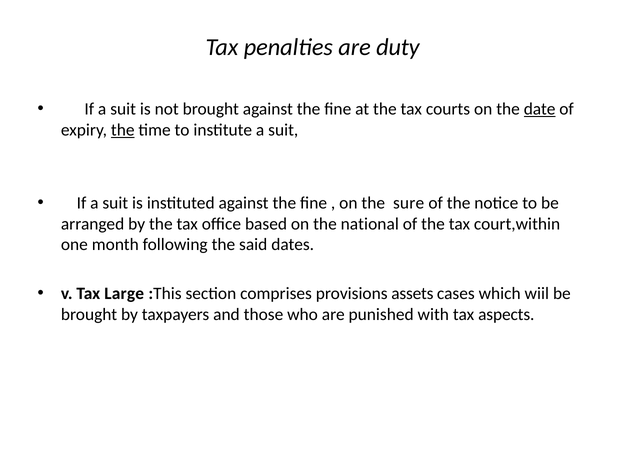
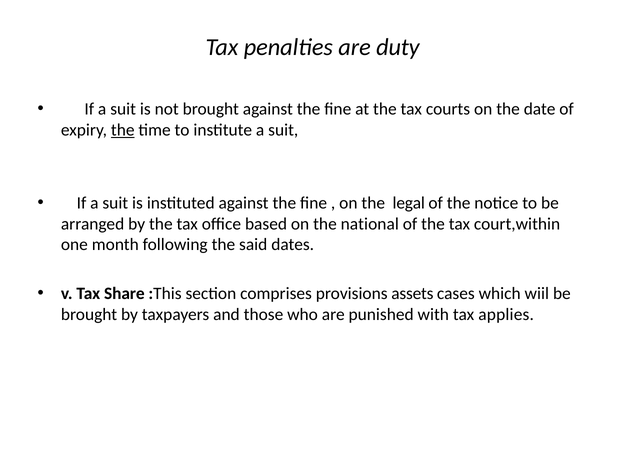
date underline: present -> none (540, 109)
sure: sure -> legal (409, 203)
Large: Large -> Share (124, 293)
aspects: aspects -> applies (506, 314)
